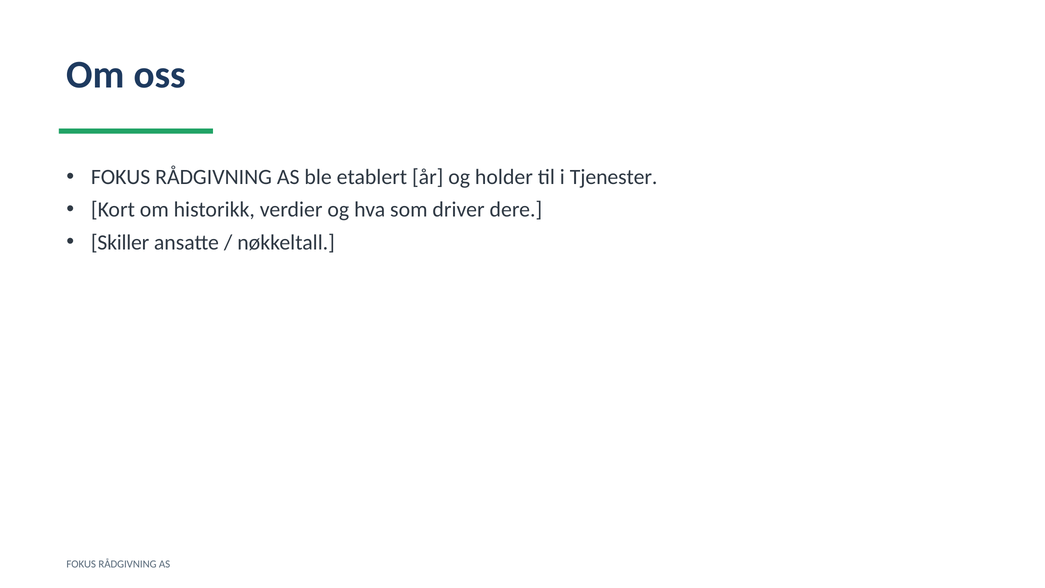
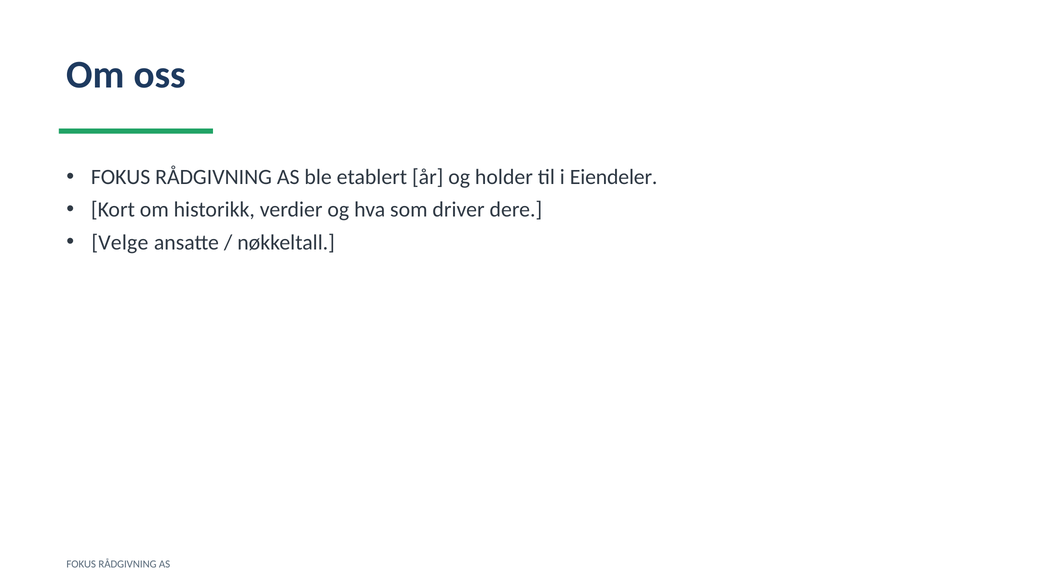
Tjenester: Tjenester -> Eiendeler (614, 177)
Skiller: Skiller -> Velge (120, 242)
